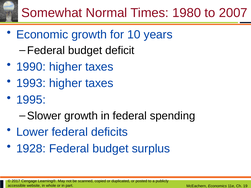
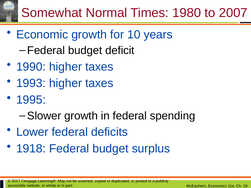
1928: 1928 -> 1918 (31, 149)
